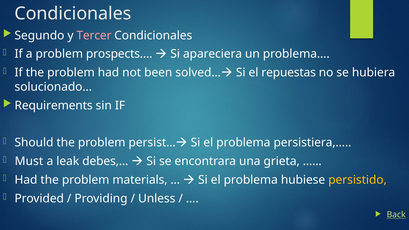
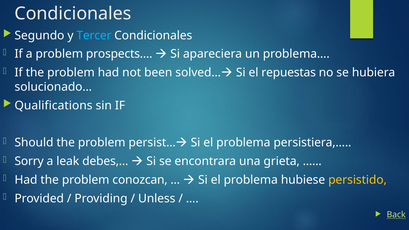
Tercer colour: pink -> light blue (94, 35)
Requirements: Requirements -> Qualifications (54, 106)
Must: Must -> Sorry (29, 161)
materials: materials -> conozcan (140, 180)
